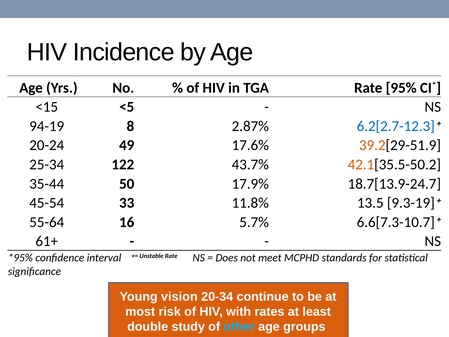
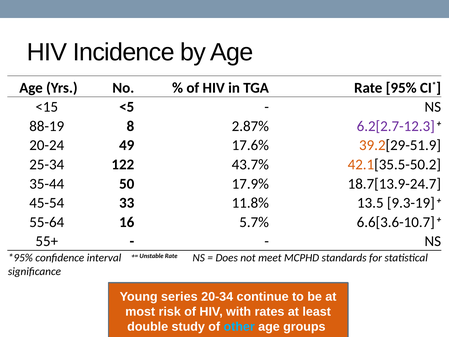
94-19: 94-19 -> 88-19 (47, 126)
6.2[2.7-12.3 colour: blue -> purple (396, 126)
6.6[7.3-10.7: 6.6[7.3-10.7 -> 6.6[3.6-10.7 (396, 222)
61+: 61+ -> 55+ (47, 241)
vision: vision -> series (179, 296)
